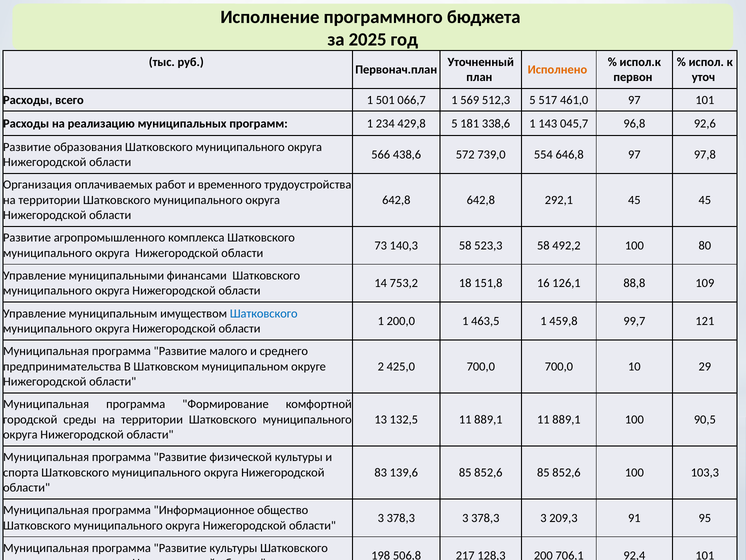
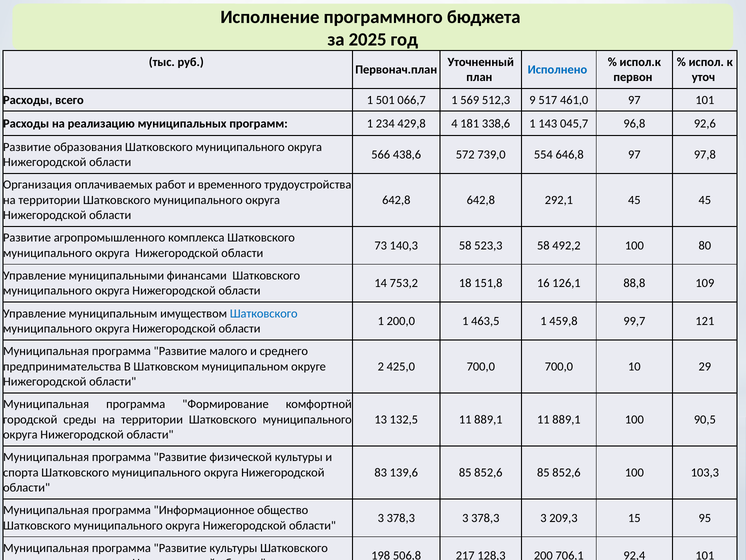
Исполнено colour: orange -> blue (557, 70)
512,3 5: 5 -> 9 (533, 100)
429,8 5: 5 -> 4 (454, 123)
91: 91 -> 15 (634, 517)
